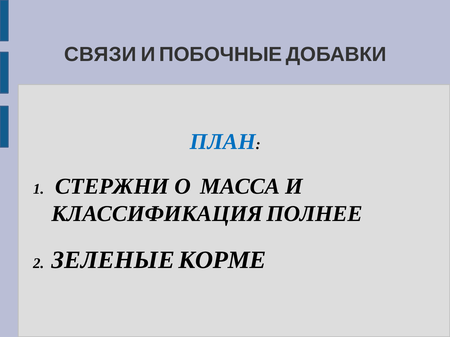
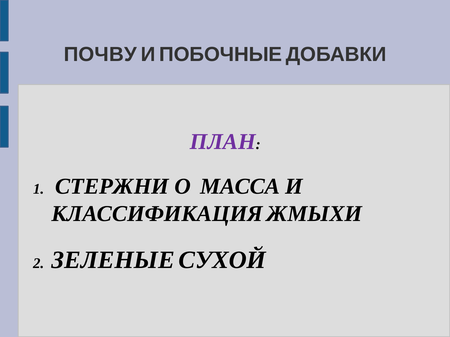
СВЯЗИ: СВЯЗИ -> ПОЧВУ (100, 54)
ПЛАН colour: blue -> purple (223, 142)
ПОЛНЕЕ: ПОЛНЕЕ -> ЖМЫХИ (314, 214)
КОРМЕ: КОРМЕ -> СУХОЙ (222, 260)
